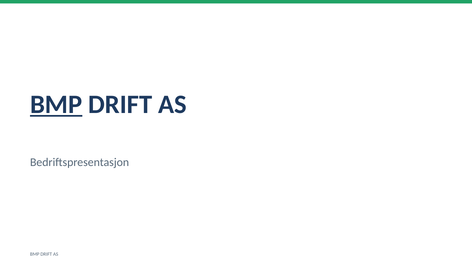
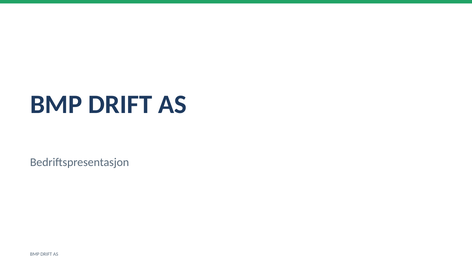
BMP underline: present -> none (56, 105)
